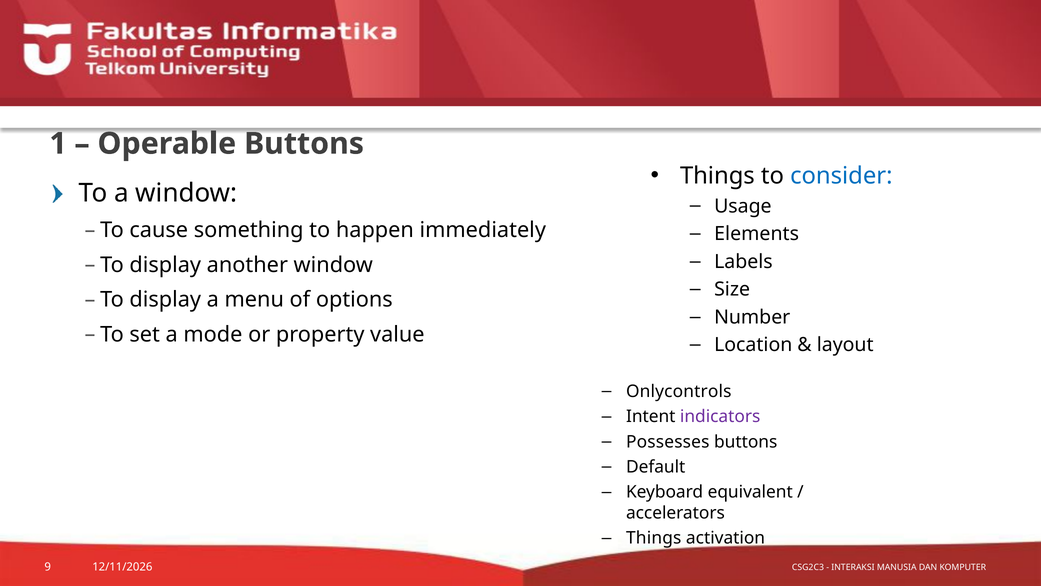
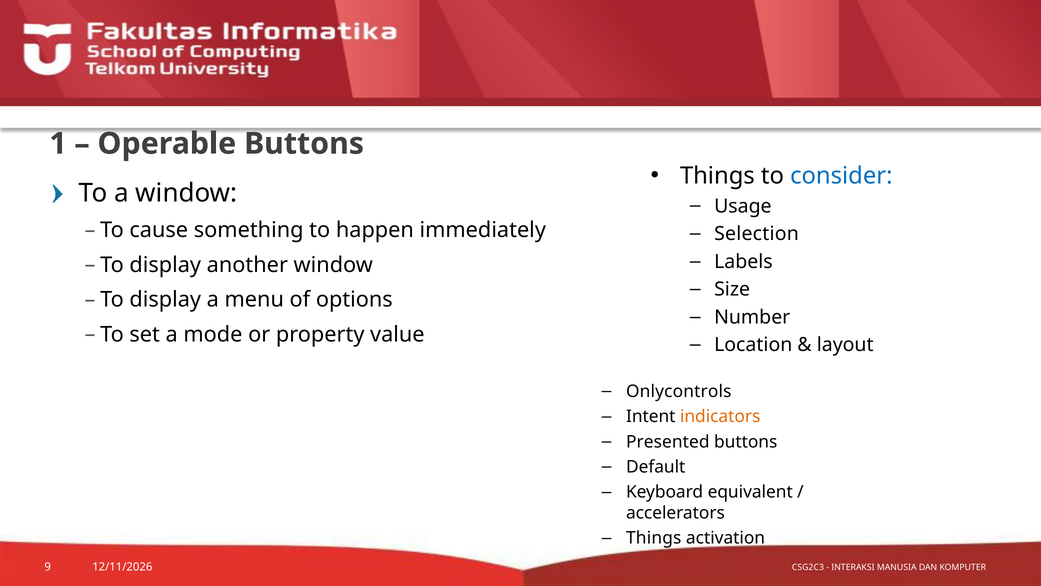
Elements: Elements -> Selection (757, 234)
indicators colour: purple -> orange (720, 416)
Possesses: Possesses -> Presented (668, 442)
